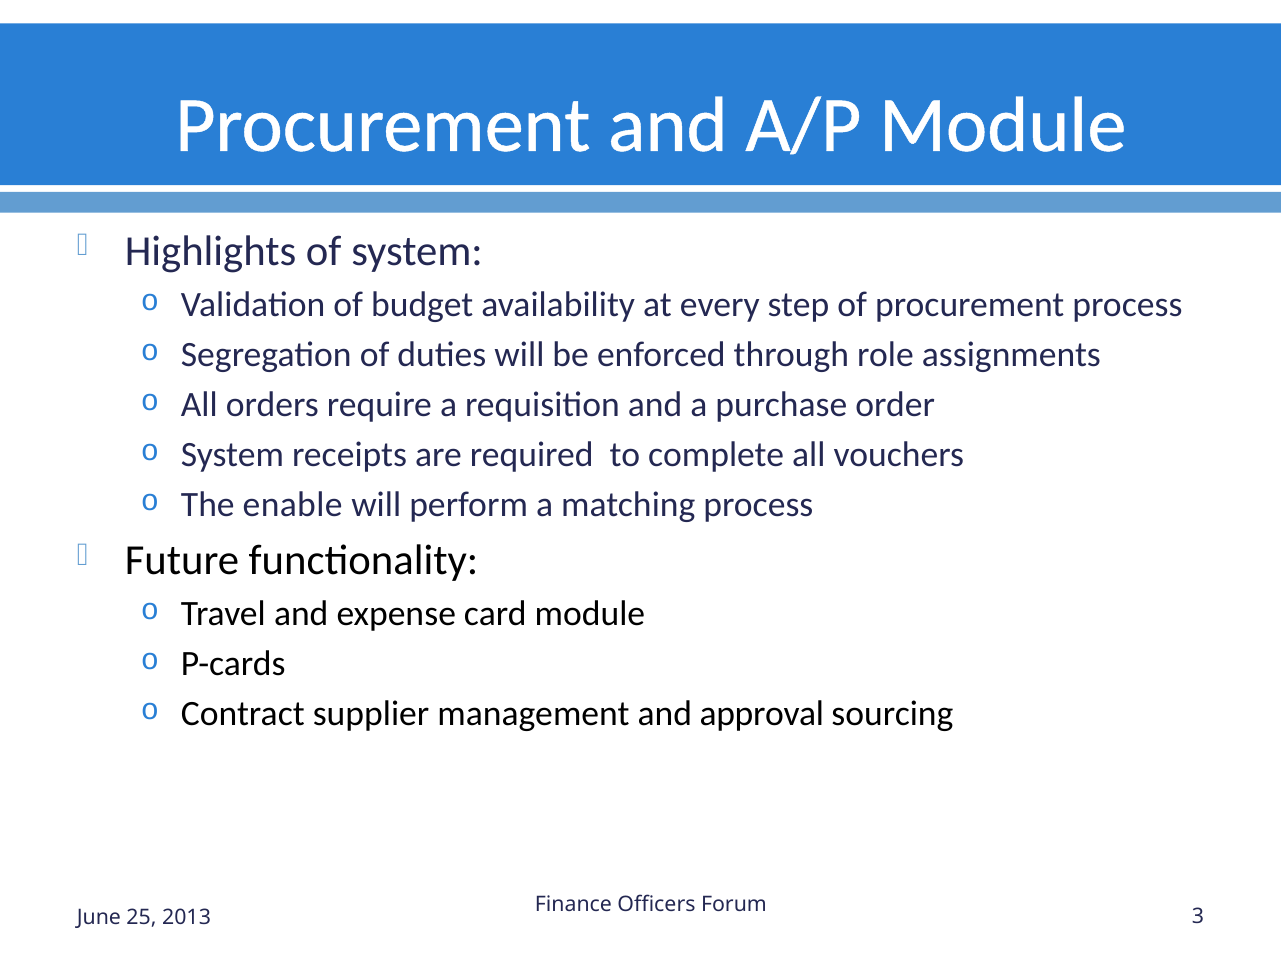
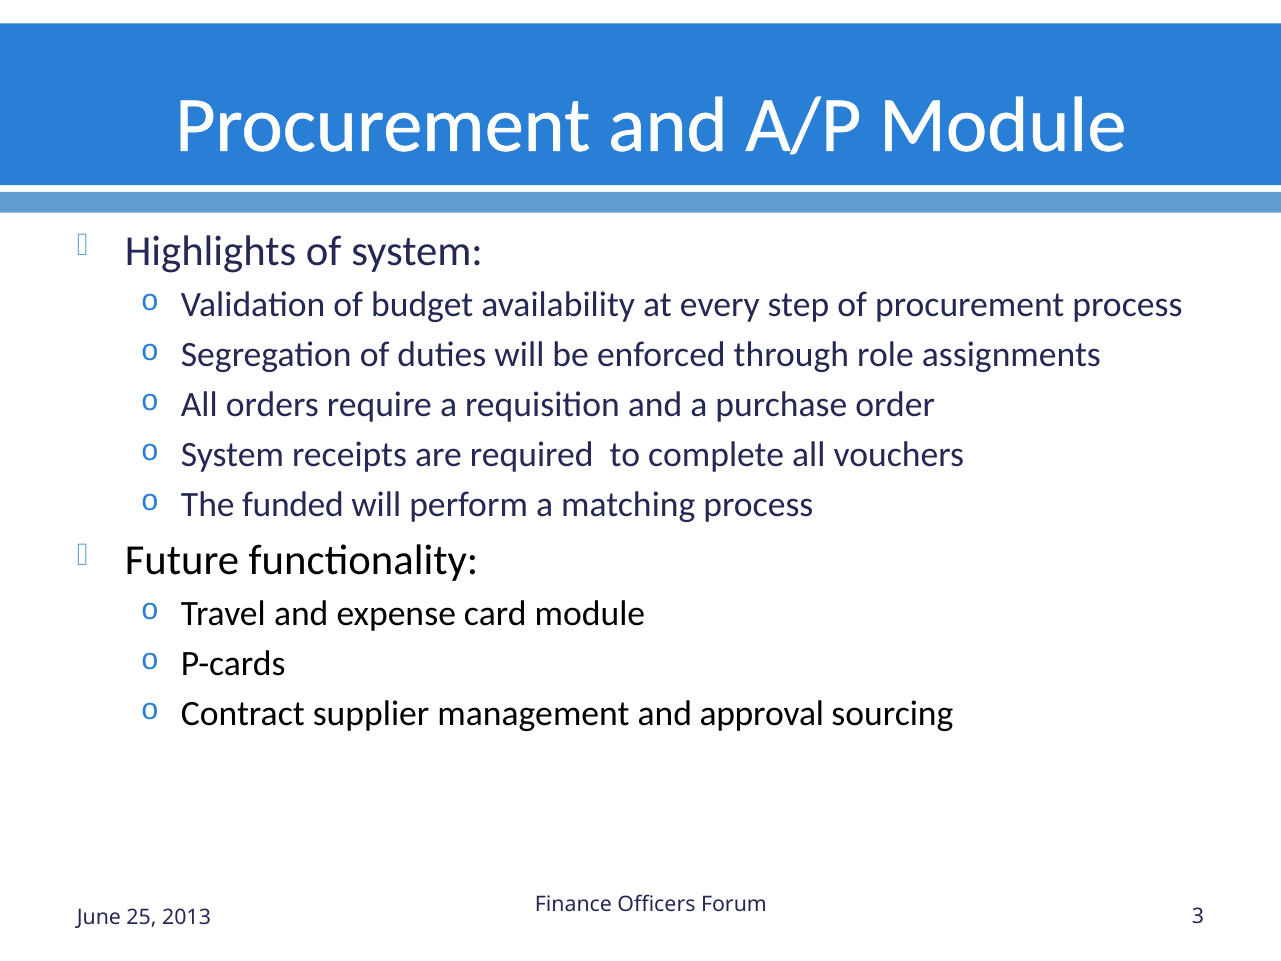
enable: enable -> funded (293, 504)
